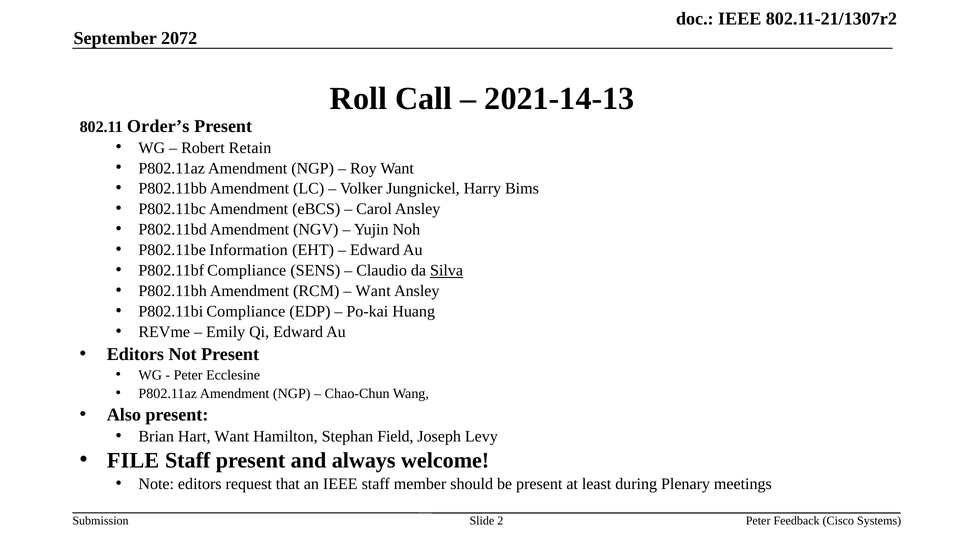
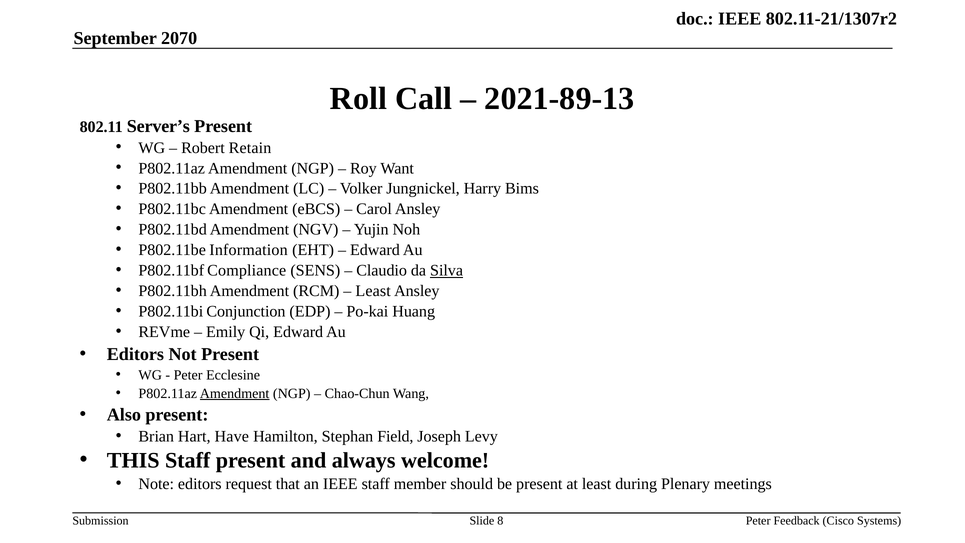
2072: 2072 -> 2070 (179, 38)
2021-14-13: 2021-14-13 -> 2021-89-13 (559, 99)
Order’s: Order’s -> Server’s (158, 126)
Want: Want -> Least (373, 291)
P802.11bi Compliance: Compliance -> Conjunction (246, 311)
Amendment underline: none -> present (235, 393)
Hart Want: Want -> Have (232, 436)
FILE: FILE -> THIS (133, 460)
2: 2 -> 8 (500, 521)
